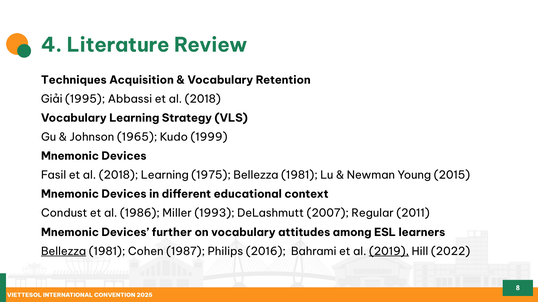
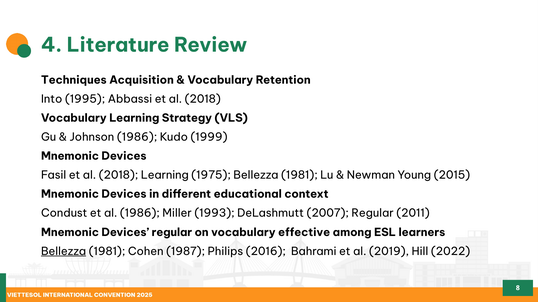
Giải: Giải -> Into (52, 99)
Johnson 1965: 1965 -> 1986 (137, 137)
Devices further: further -> regular (172, 233)
attitudes: attitudes -> effective (304, 233)
2019 underline: present -> none (389, 252)
